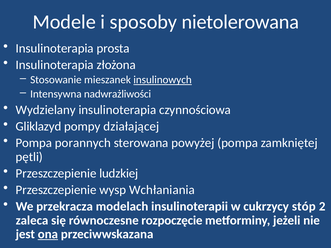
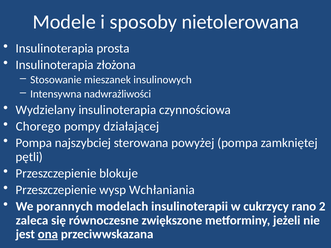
insulinowych underline: present -> none (163, 80)
Gliklazyd: Gliklazyd -> Chorego (38, 126)
porannych: porannych -> najszybciej (83, 143)
ludzkiej: ludzkiej -> blokuje (119, 174)
przekracza: przekracza -> porannych (65, 207)
stóp: stóp -> rano (304, 207)
rozpoczęcie: rozpoczęcie -> zwiększone (172, 221)
